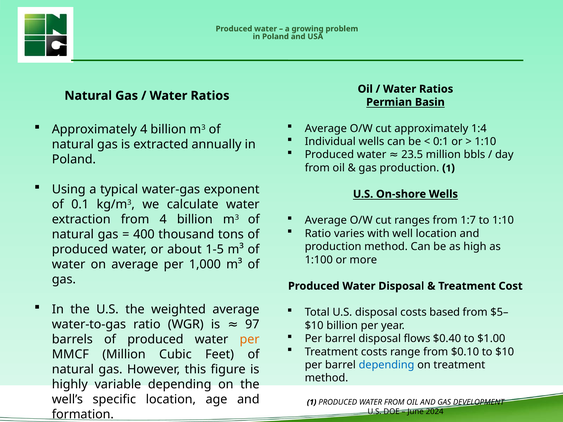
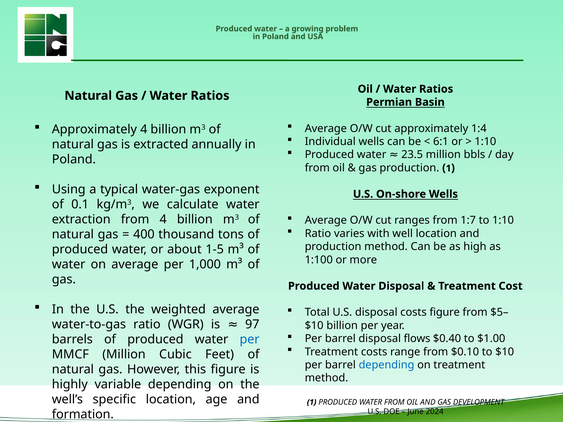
0:1: 0:1 -> 6:1 (441, 142)
costs based: based -> figure (445, 313)
per colour: orange -> blue (250, 340)
